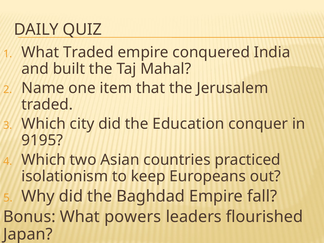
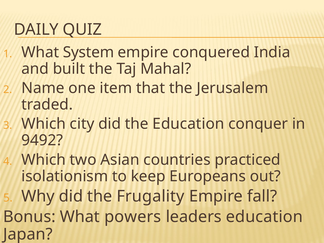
What Traded: Traded -> System (88, 52)
9195: 9195 -> 9492 (42, 140)
Baghdad: Baghdad -> Frugality (151, 196)
leaders flourished: flourished -> education (264, 217)
